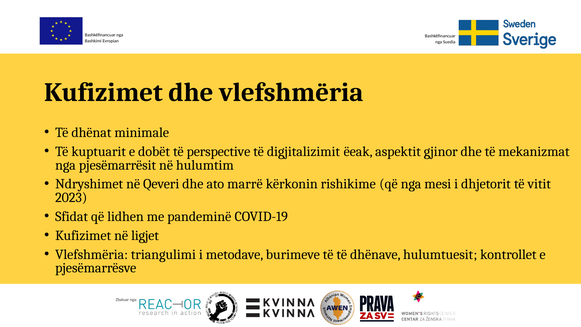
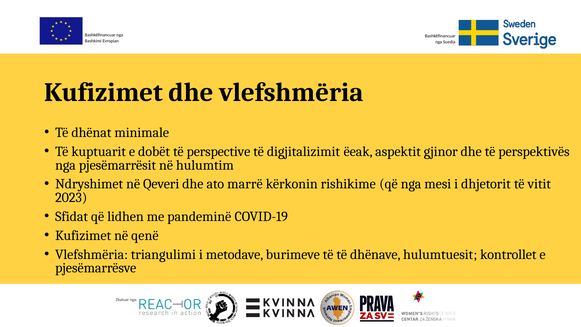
mekanizmat: mekanizmat -> perspektivës (534, 151)
ligjet: ligjet -> qenë (145, 235)
